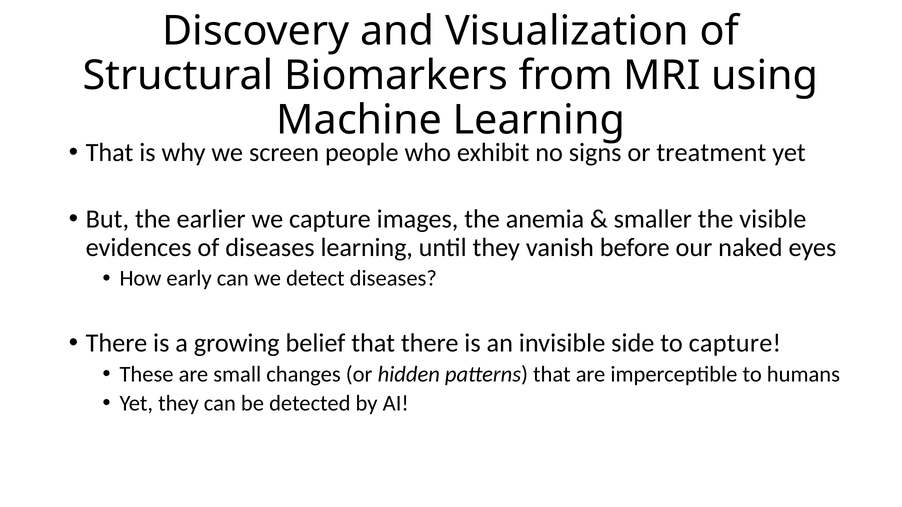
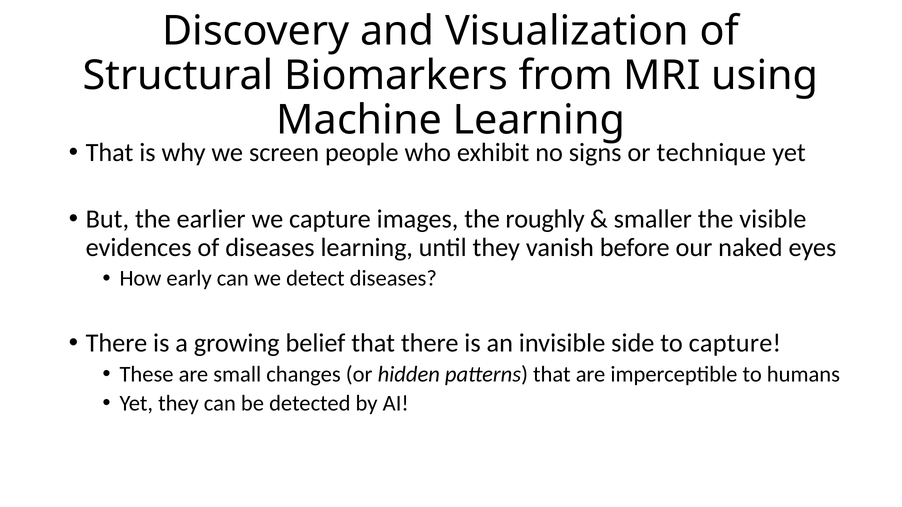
treatment: treatment -> technique (711, 152)
anemia: anemia -> roughly (545, 219)
